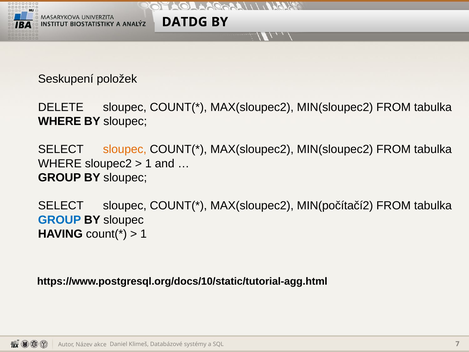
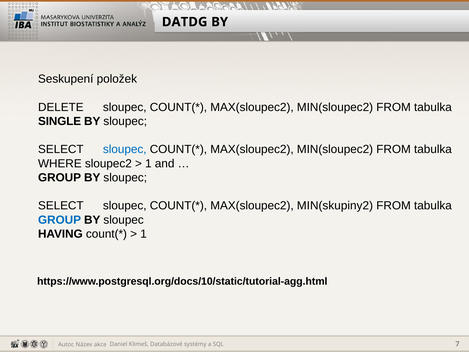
WHERE: WHERE -> SINGLE (60, 121)
sloupec colour: orange -> blue (125, 149)
MIN(počítačí2: MIN(počítačí2 -> MIN(skupiny2 (335, 206)
